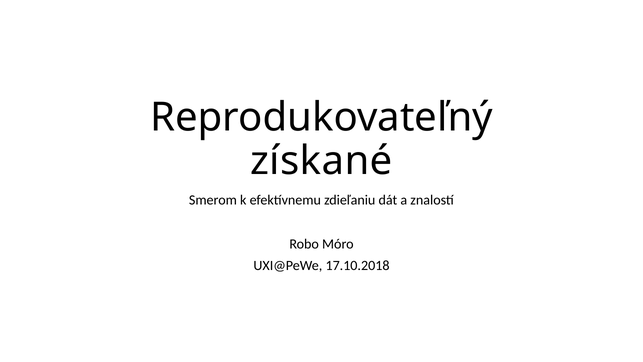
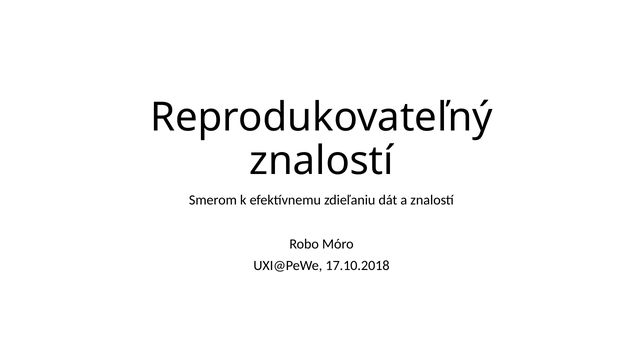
získané: získané -> znalostí (322, 161)
